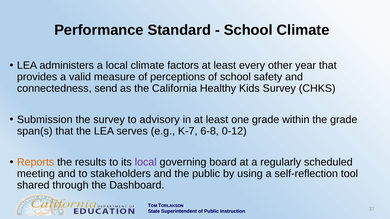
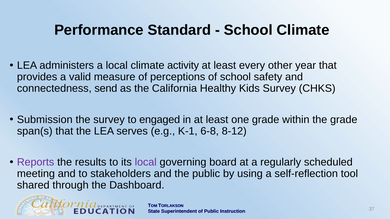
factors: factors -> activity (183, 66)
advisory: advisory -> engaged (160, 120)
K-7: K-7 -> K-1 (188, 131)
0-12: 0-12 -> 8-12 (234, 131)
Reports colour: orange -> purple (36, 162)
